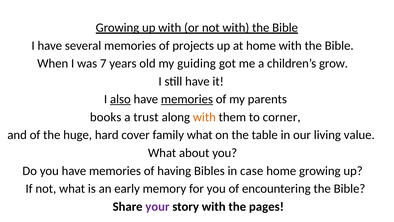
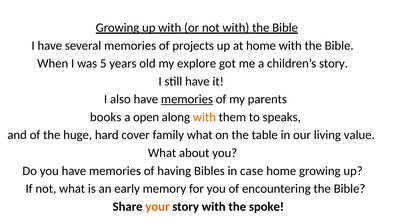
7: 7 -> 5 (103, 63)
guiding: guiding -> explore (197, 63)
children’s grow: grow -> story (333, 63)
also underline: present -> none (120, 99)
trust: trust -> open (146, 117)
corner: corner -> speaks (282, 117)
your colour: purple -> orange (157, 206)
pages: pages -> spoke (266, 206)
